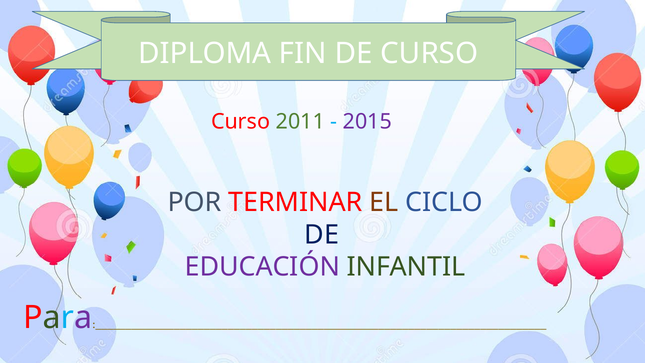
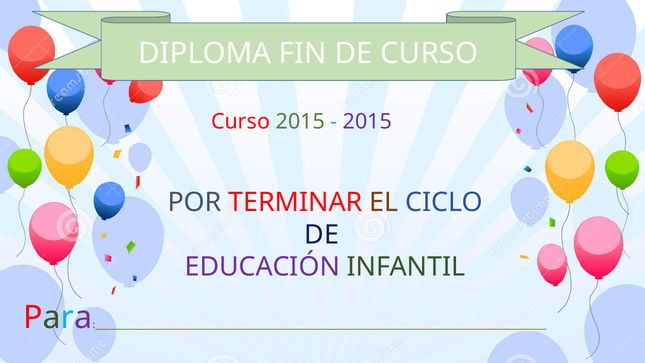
Curso 2011: 2011 -> 2015 (300, 121)
